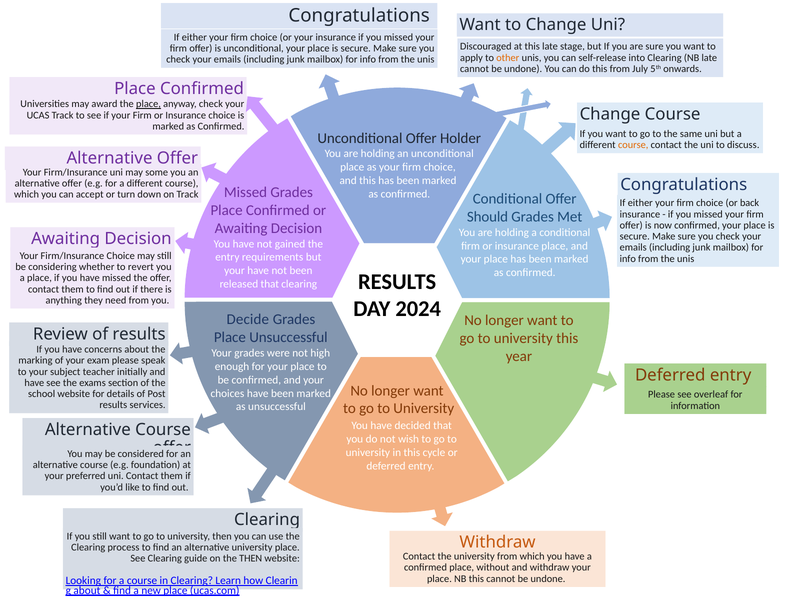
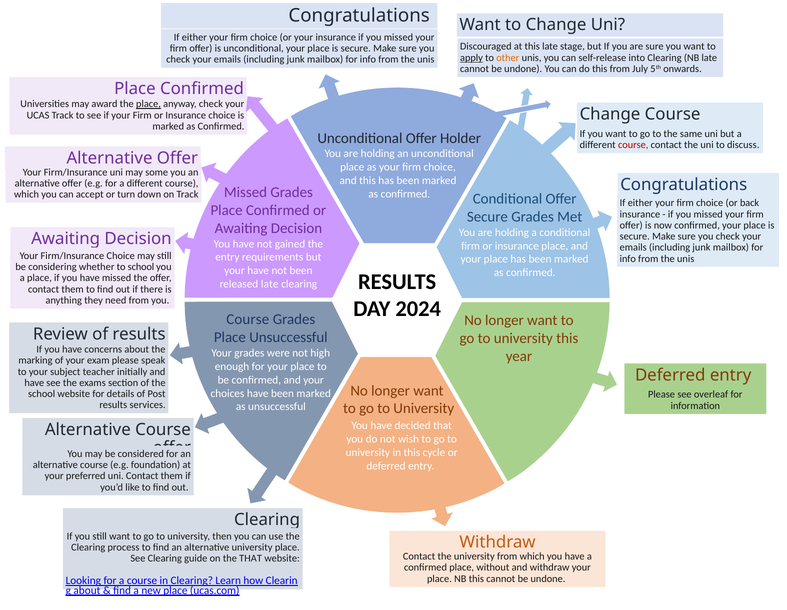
apply underline: none -> present (471, 58)
course colour: orange -> red (633, 145)
Should: Should -> Secure (487, 217)
to revert: revert -> school (141, 267)
released that: that -> late (270, 284)
Decide: Decide -> Course (248, 320)
the THEN: THEN -> THAT (251, 559)
